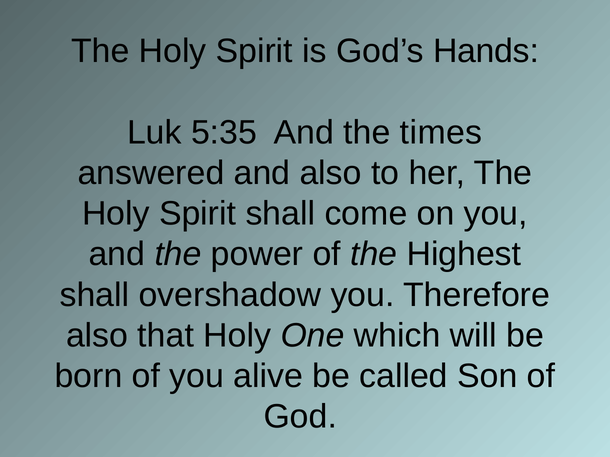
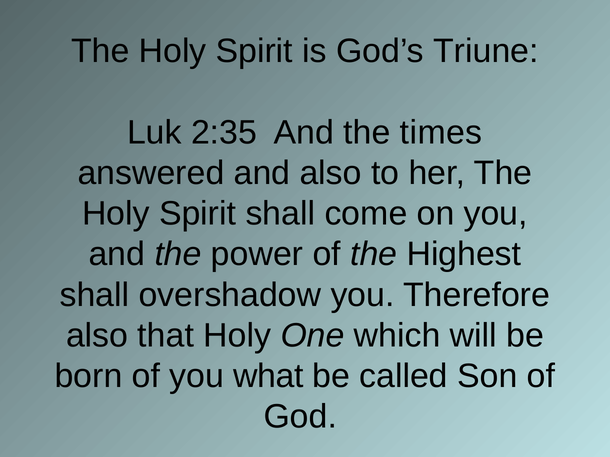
Hands: Hands -> Triune (486, 51)
5:35: 5:35 -> 2:35 (224, 133)
alive: alive -> what (268, 376)
